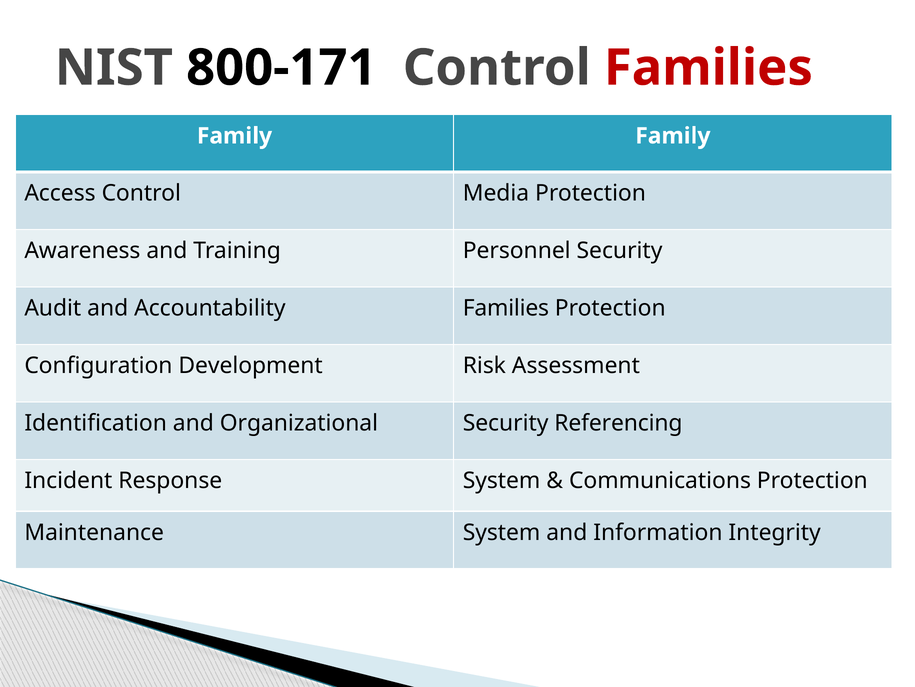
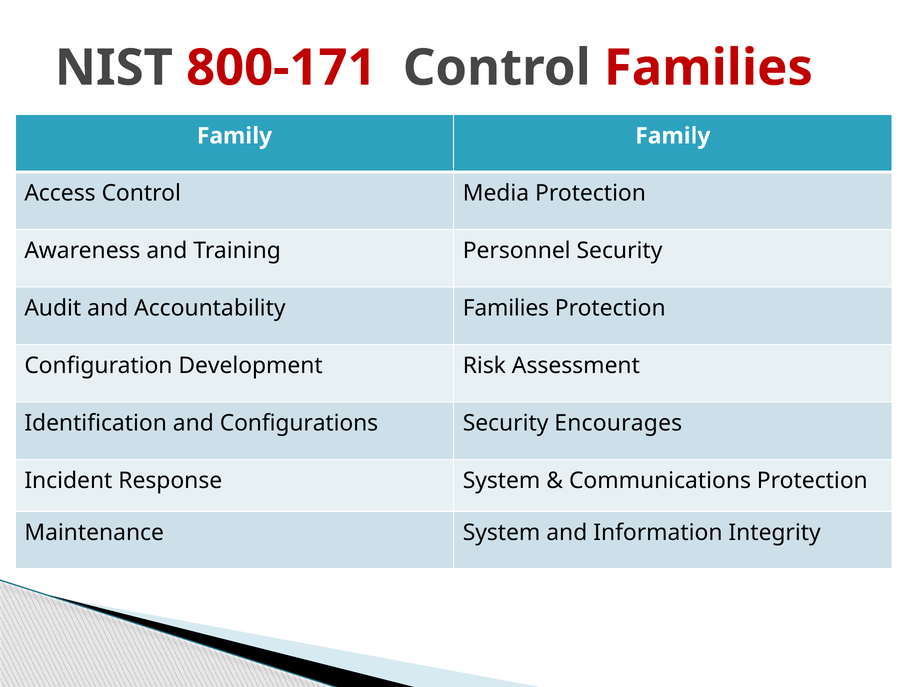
800-171 colour: black -> red (281, 68)
Organizational: Organizational -> Configurations (299, 423)
Referencing: Referencing -> Encourages (618, 423)
